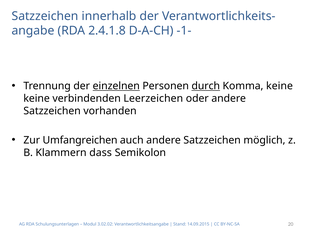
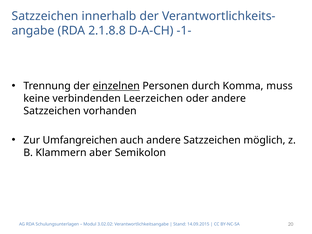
2.4.1.8: 2.4.1.8 -> 2.1.8.8 (107, 31)
durch underline: present -> none (206, 86)
Komma keine: keine -> muss (280, 86)
dass: dass -> aber (101, 153)
